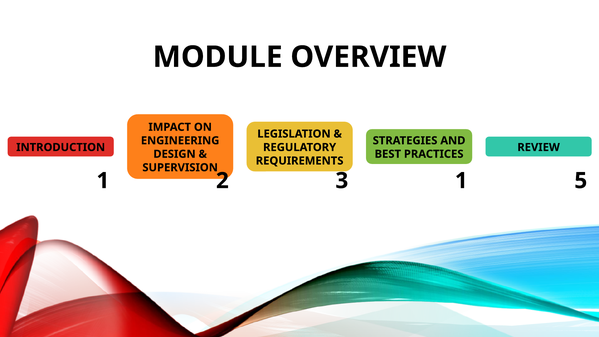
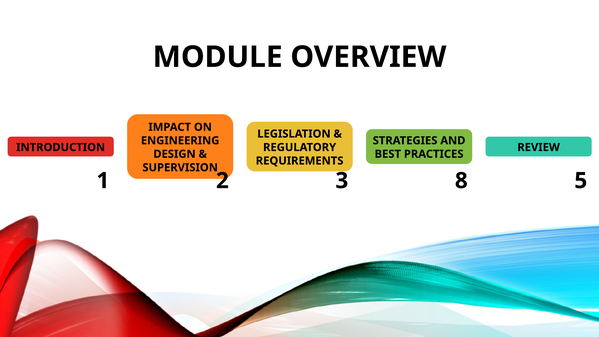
3 1: 1 -> 8 (461, 181)
